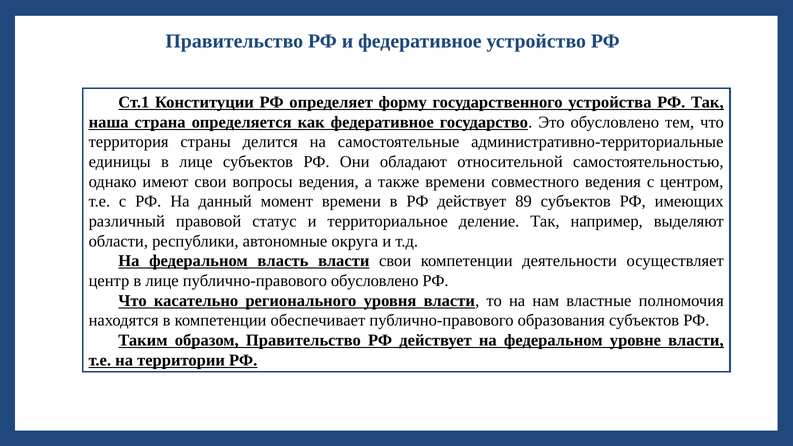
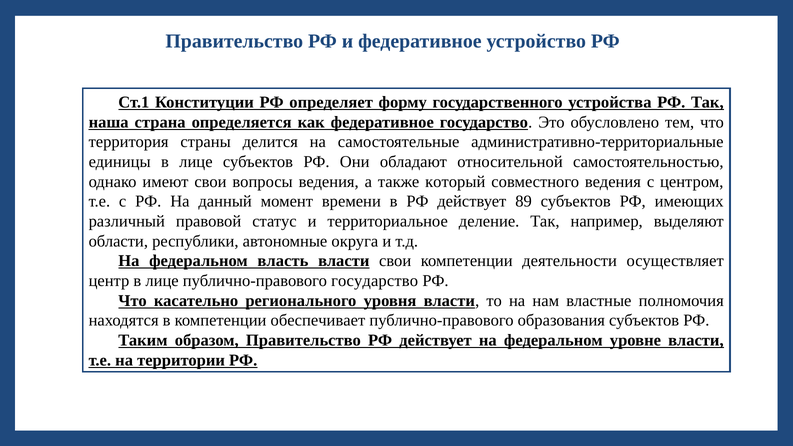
также времени: времени -> который (455, 182)
публично-правового обусловлено: обусловлено -> государство (375, 281)
